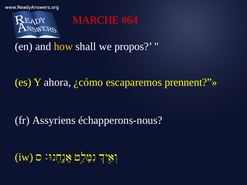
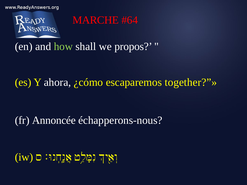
how colour: yellow -> light green (63, 47)
prennent: prennent -> together (191, 82)
Assyriens: Assyriens -> Annoncée (54, 121)
